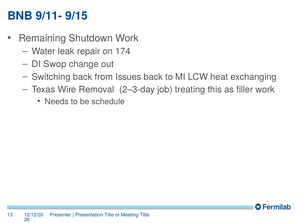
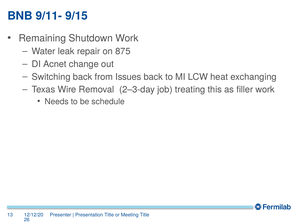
174: 174 -> 875 (123, 52)
Swop: Swop -> Acnet (55, 64)
